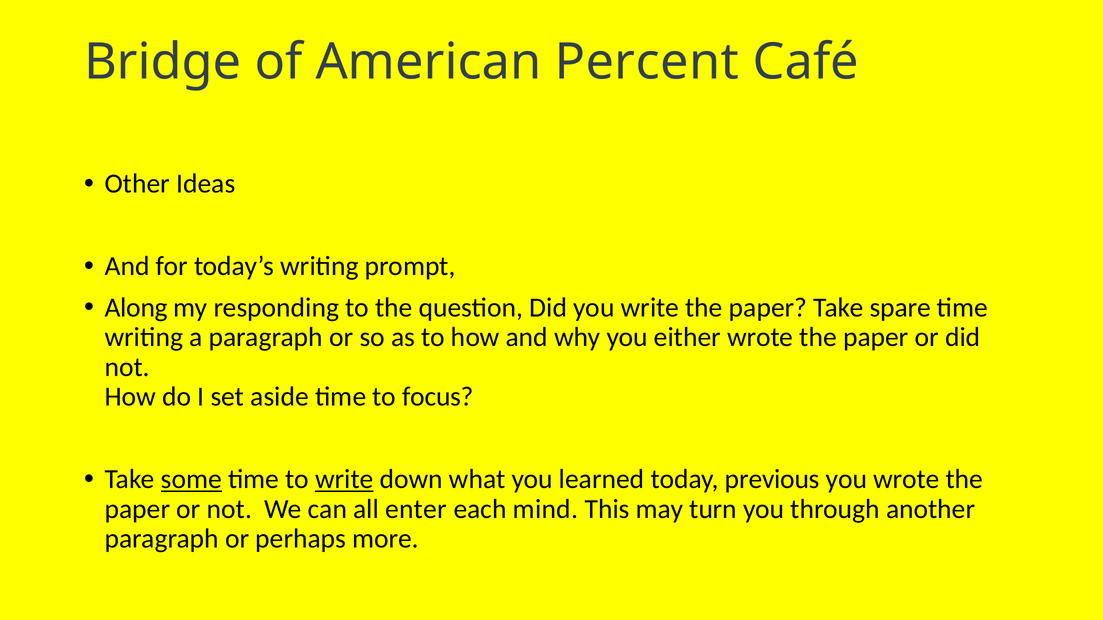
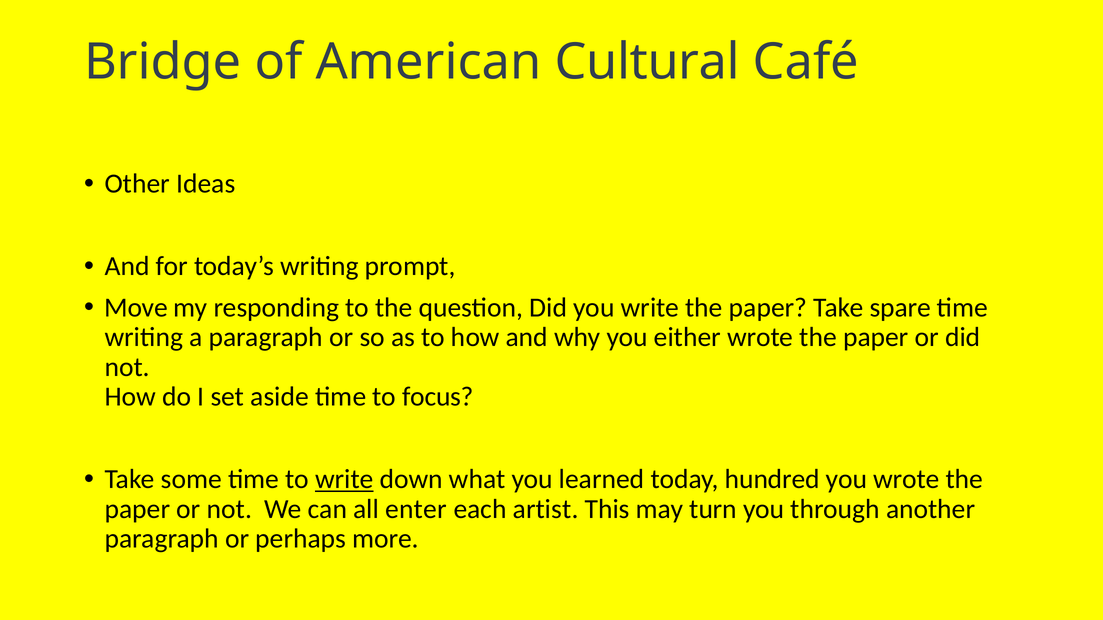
Percent: Percent -> Cultural (647, 62)
Along: Along -> Move (136, 308)
some underline: present -> none (191, 480)
previous: previous -> hundred (772, 480)
mind: mind -> artist (546, 509)
